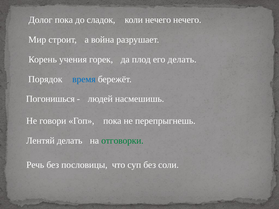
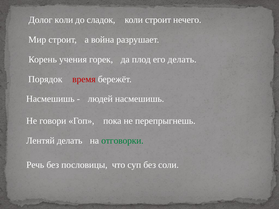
Долог пока: пока -> коли (64, 20)
коли нечего: нечего -> строит (158, 20)
время colour: blue -> red (84, 79)
Погонишься: Погонишься -> Насмешишь (50, 99)
